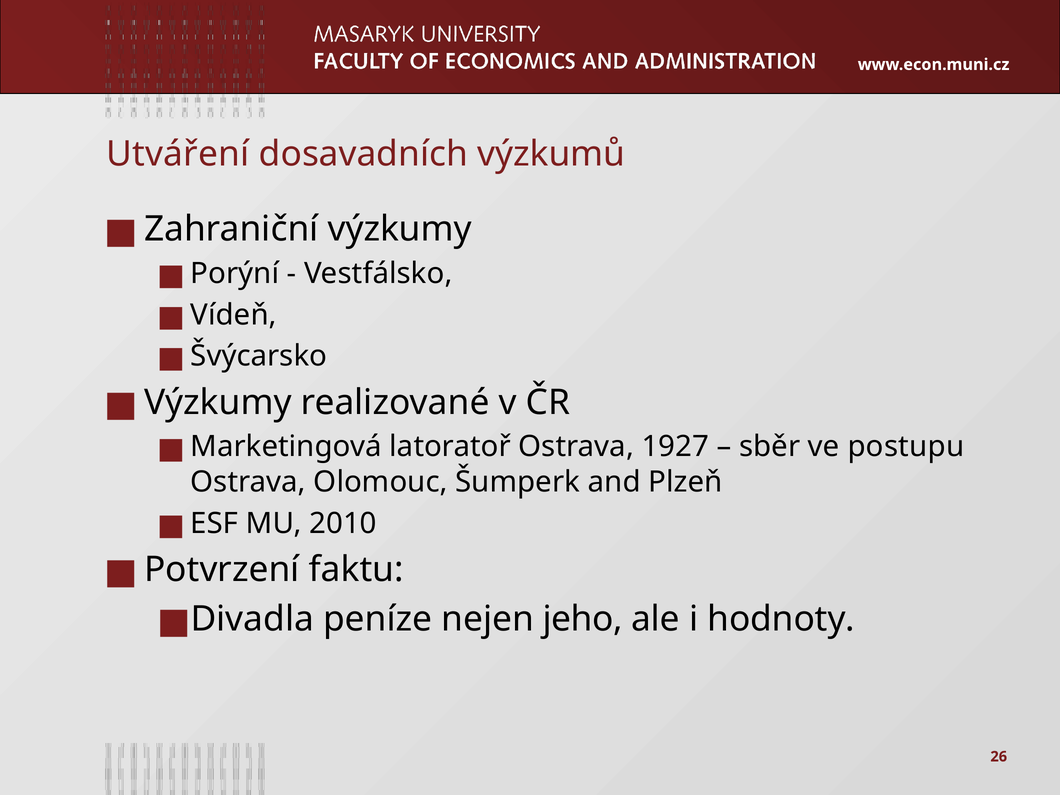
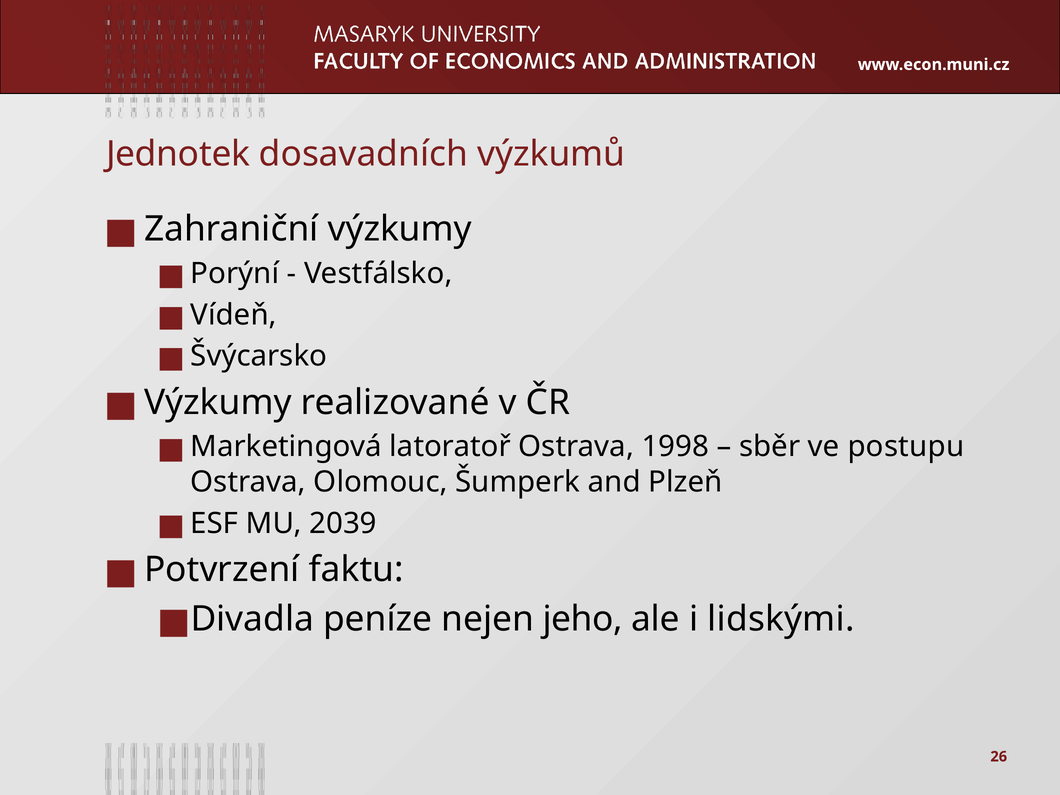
Utváření: Utváření -> Jednotek (178, 154)
1927: 1927 -> 1998 (675, 447)
2010: 2010 -> 2039 (343, 523)
hodnoty: hodnoty -> lidskými (781, 619)
